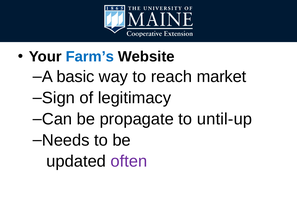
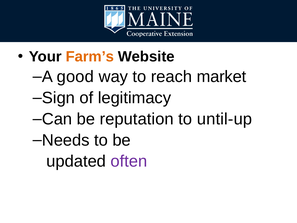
Farm’s colour: blue -> orange (90, 56)
basic: basic -> good (75, 77)
propagate: propagate -> reputation (137, 119)
